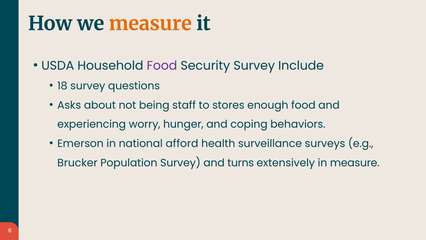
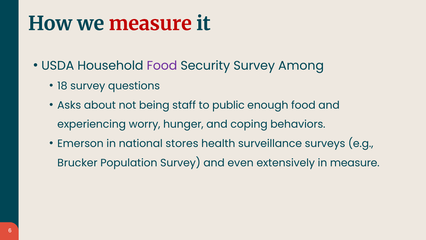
measure colour: orange -> red (150, 24)
Include: Include -> Among (301, 66)
stores: stores -> public (228, 105)
afford: afford -> stores (182, 143)
turns: turns -> even (241, 163)
